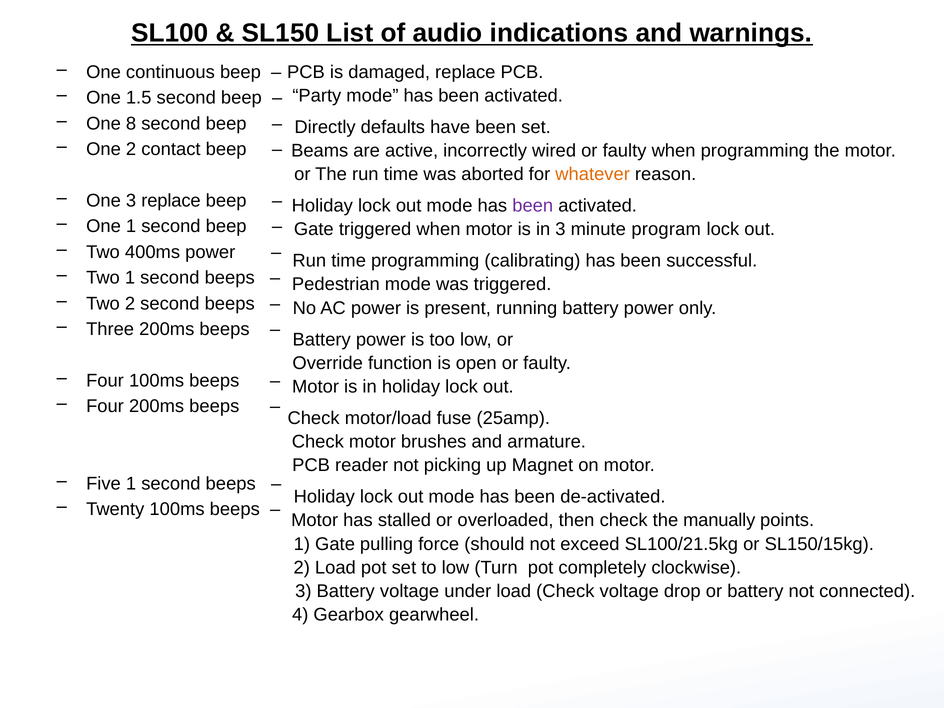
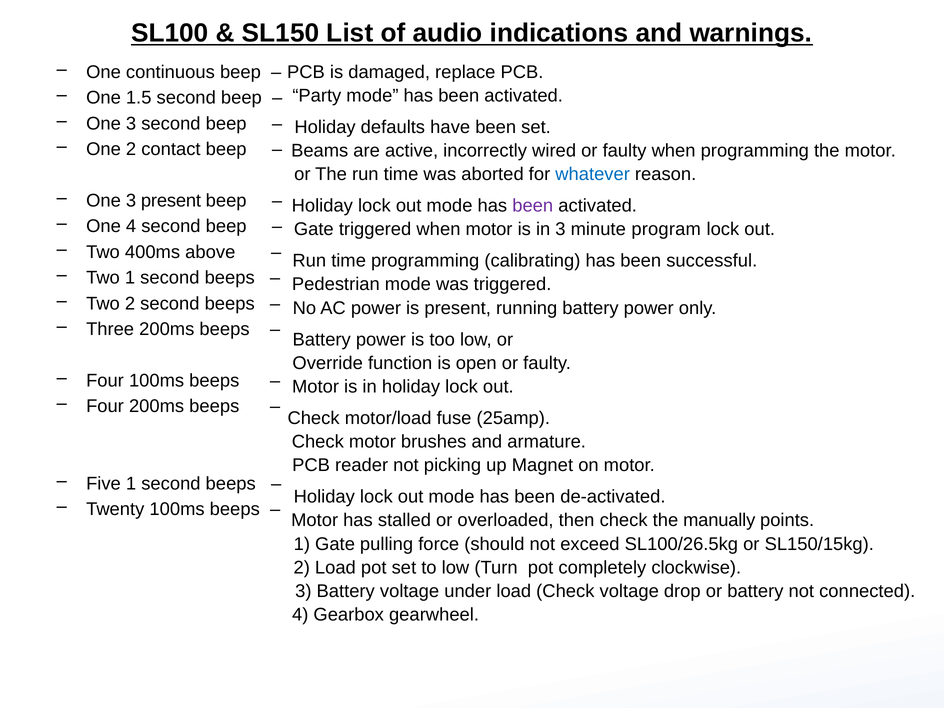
8: 8 -> 3 (131, 124)
Directly: Directly -> Holiday (325, 127)
whatever colour: orange -> blue (593, 174)
3 replace: replace -> present (171, 201)
One 1: 1 -> 4 (131, 226)
400ms power: power -> above (210, 252)
SL100/21.5kg: SL100/21.5kg -> SL100/26.5kg (681, 544)
